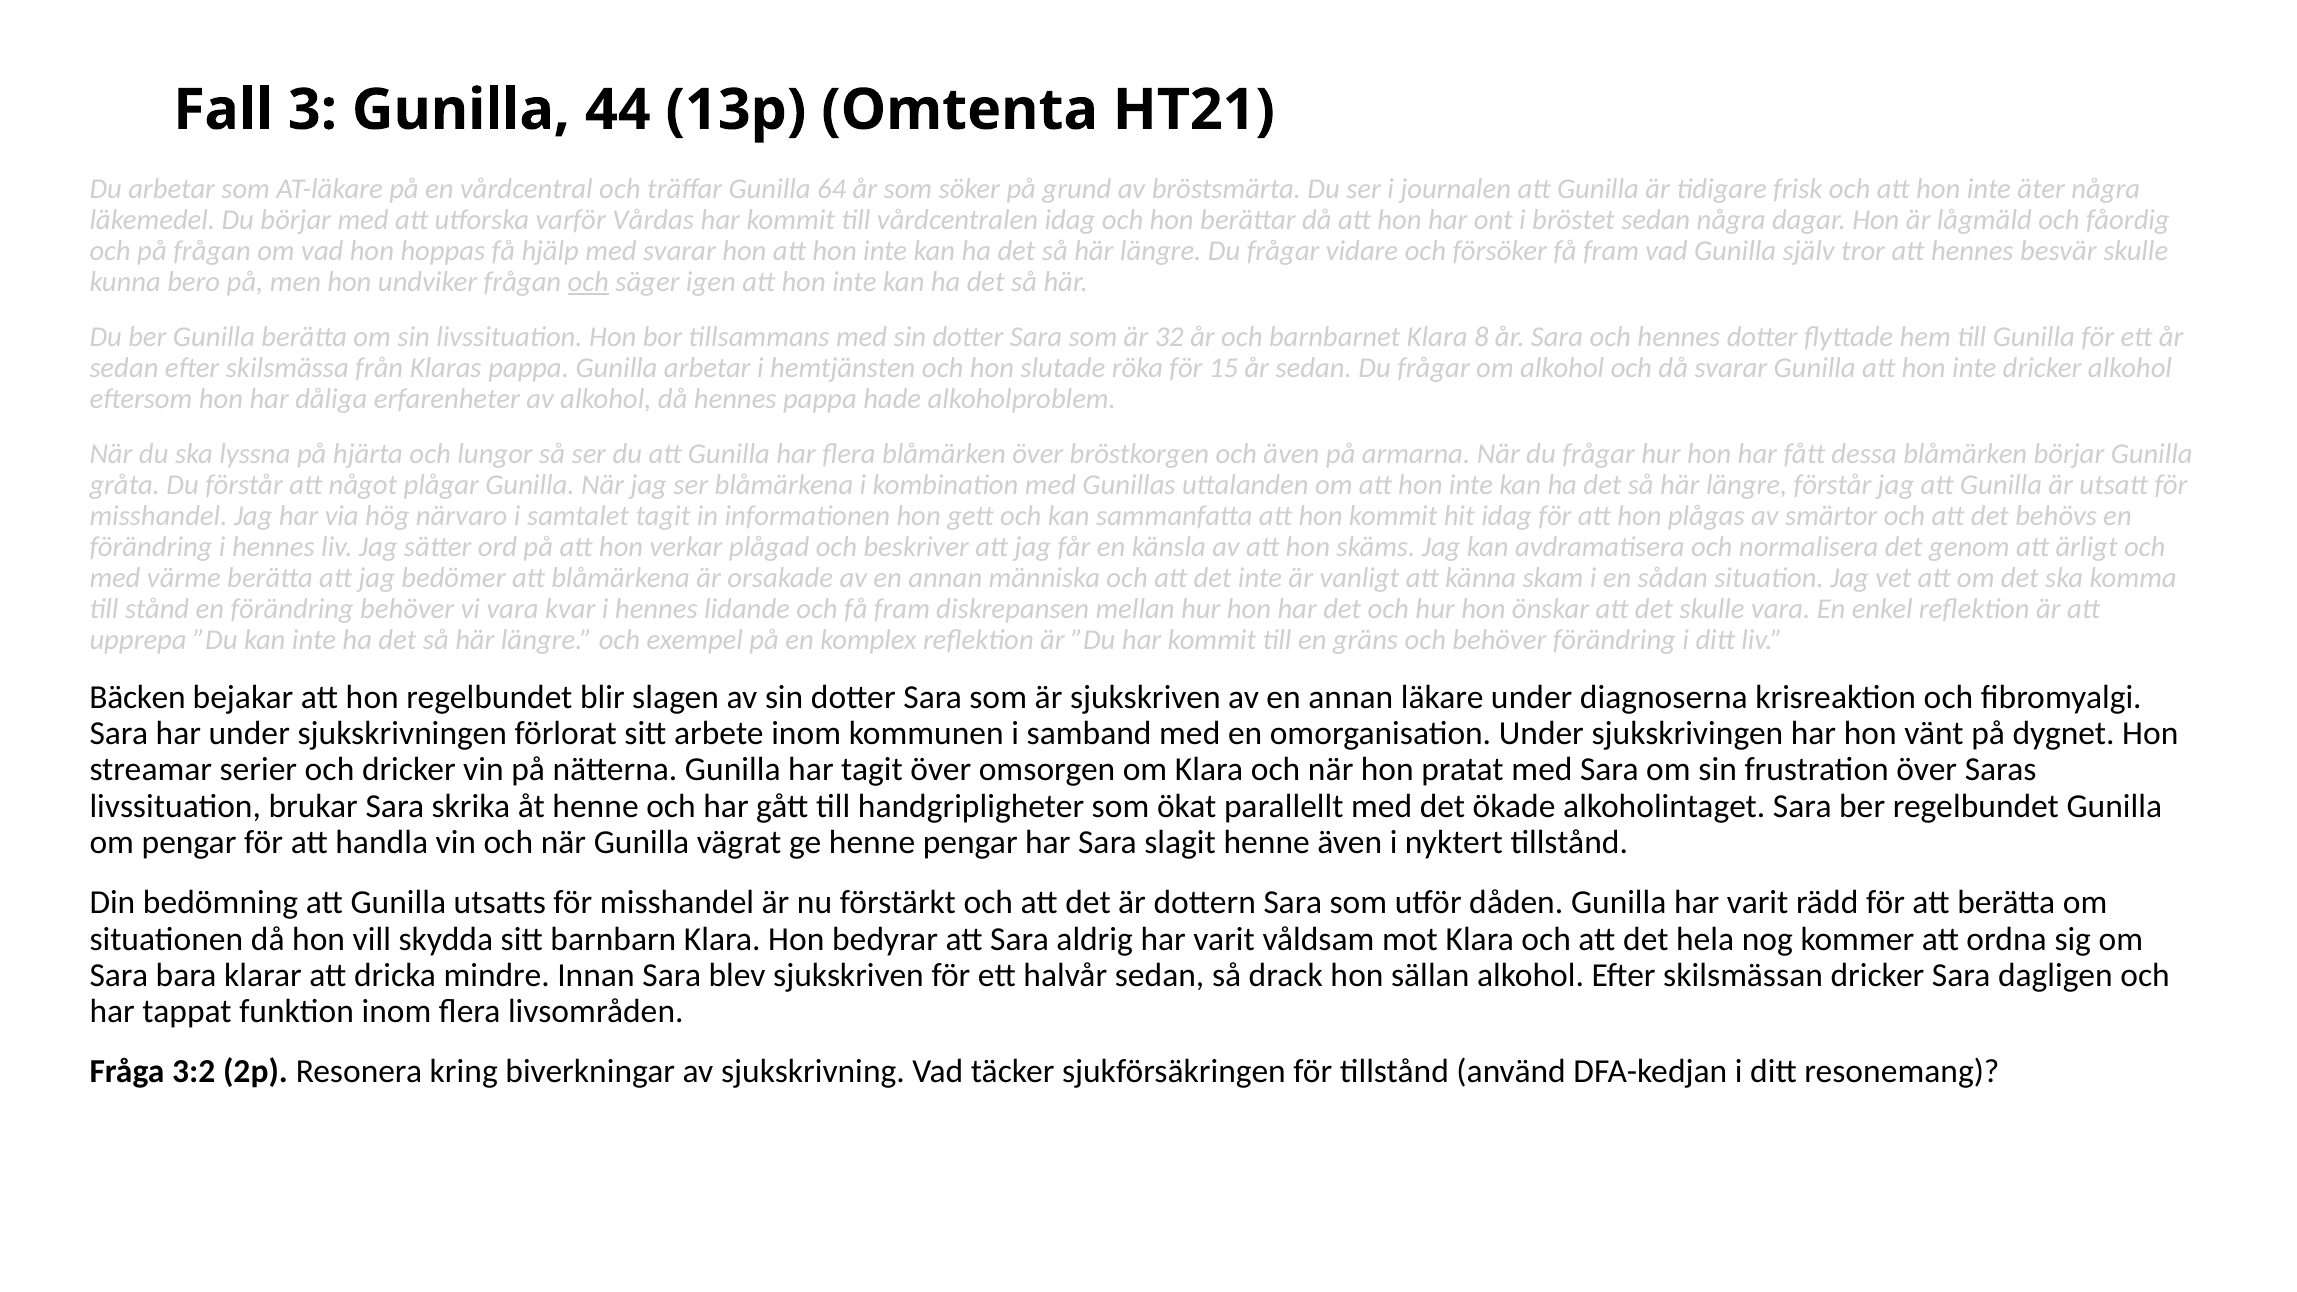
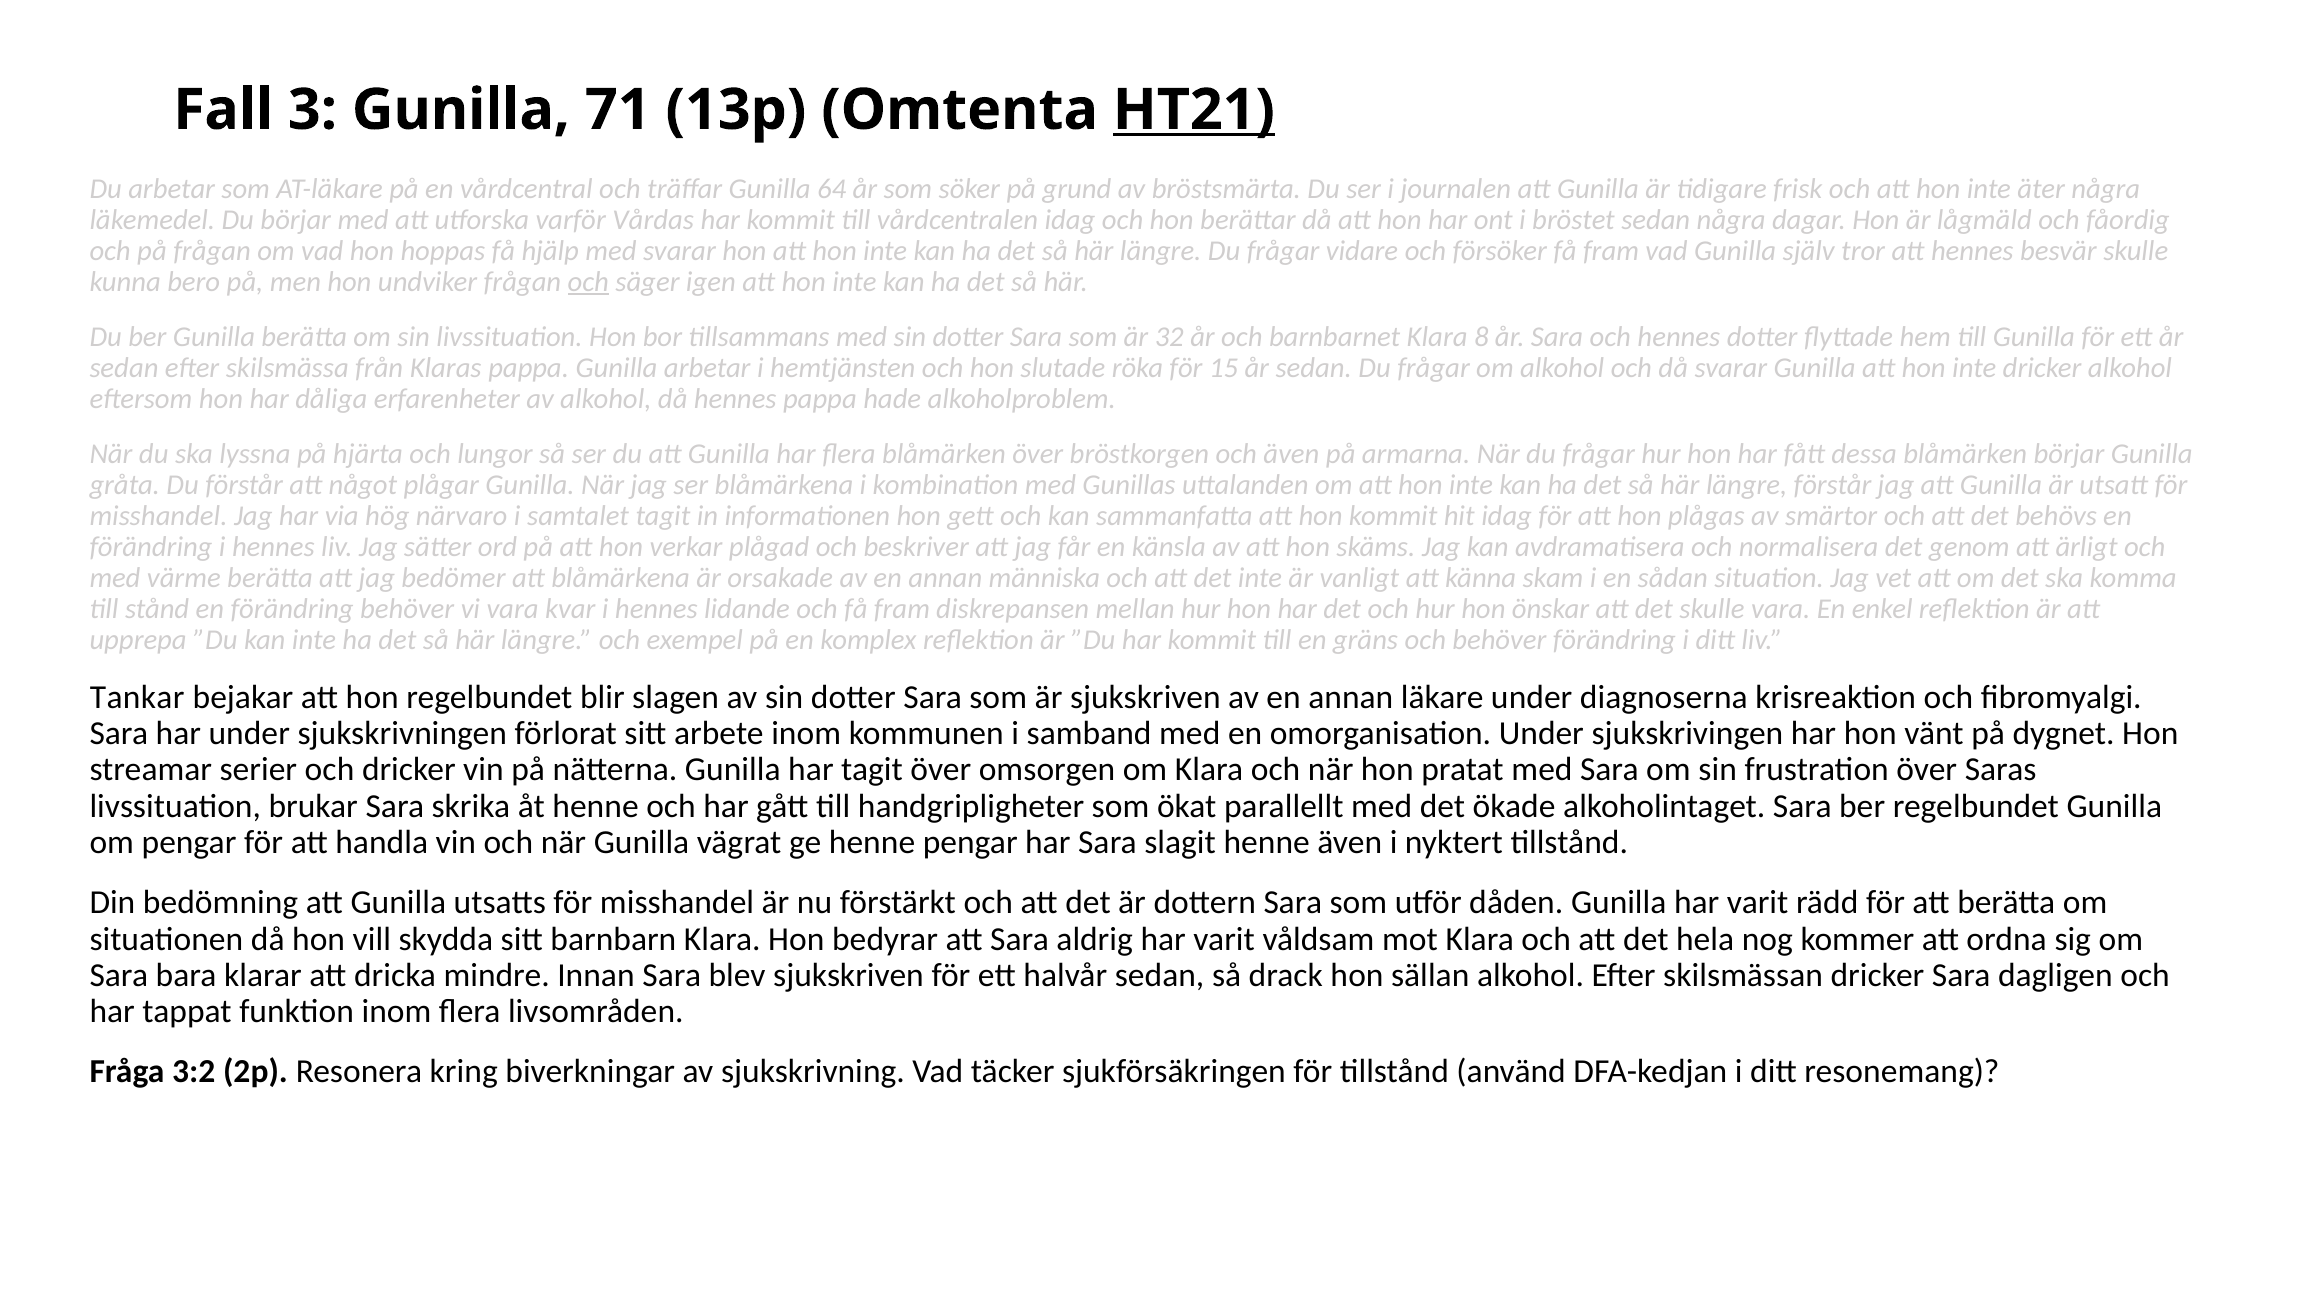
44: 44 -> 71 (618, 110)
HT21 underline: none -> present (1194, 110)
Bäcken: Bäcken -> Tankar (137, 697)
